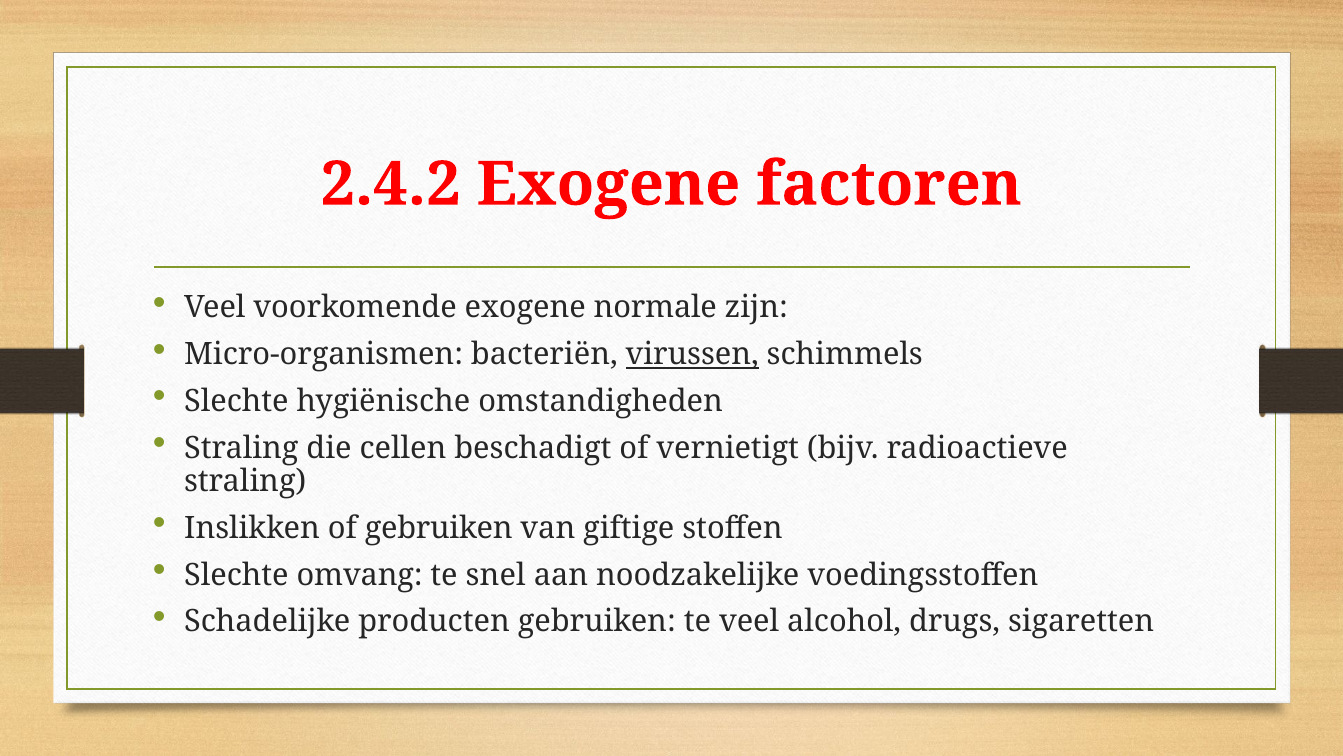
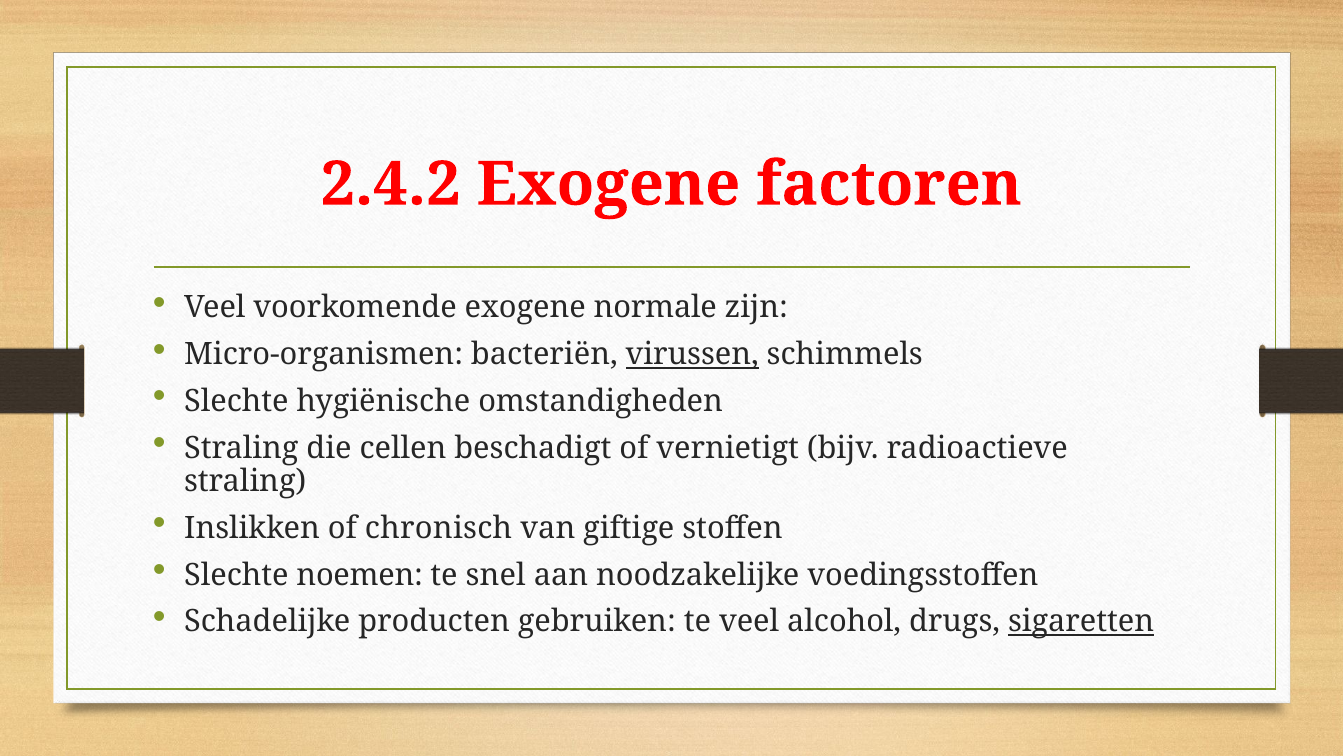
of gebruiken: gebruiken -> chronisch (439, 528)
omvang: omvang -> noemen (360, 575)
sigaretten underline: none -> present (1081, 621)
